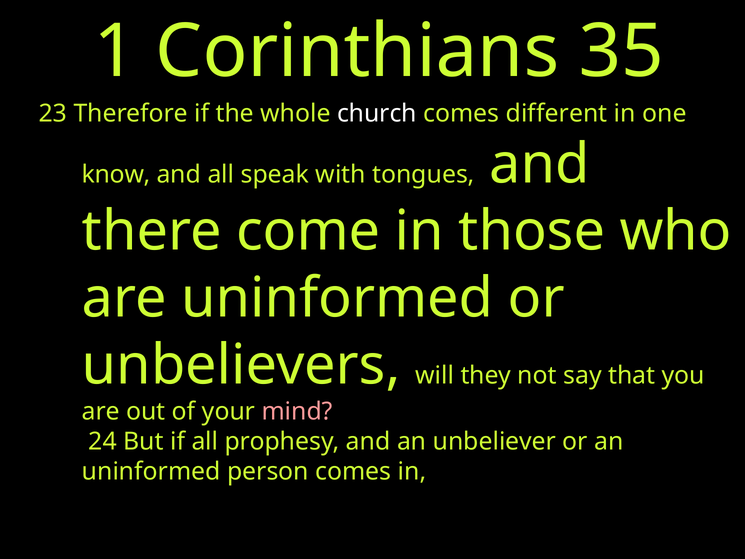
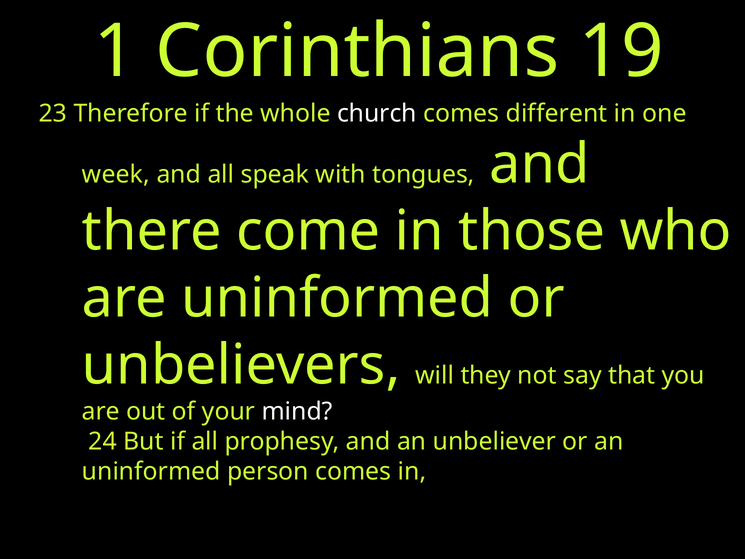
35: 35 -> 19 (621, 52)
know: know -> week (116, 174)
mind colour: pink -> white (297, 411)
